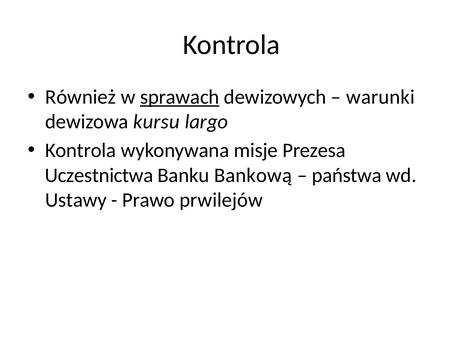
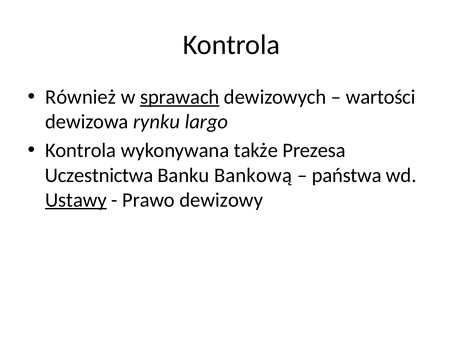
warunki: warunki -> wartości (381, 97)
kursu: kursu -> rynku (157, 122)
misje: misje -> także (256, 151)
Ustawy underline: none -> present (76, 200)
prwilejów: prwilejów -> dewizowy (221, 200)
